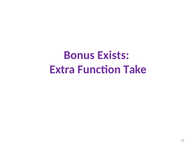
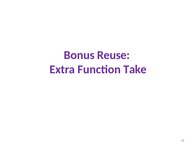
Exists: Exists -> Reuse (113, 55)
